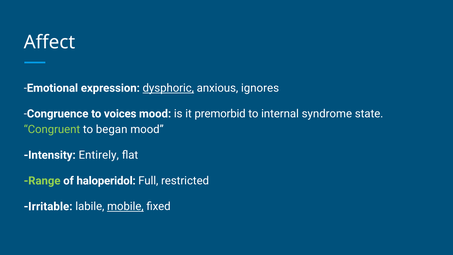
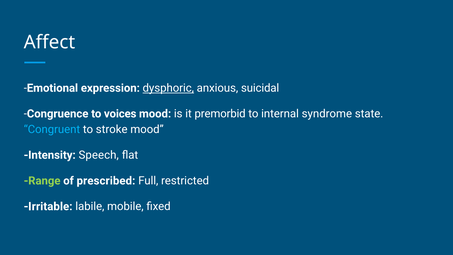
ignores: ignores -> suicidal (260, 88)
Congruent colour: light green -> light blue (52, 129)
began: began -> stroke (112, 129)
Entirely: Entirely -> Speech (99, 155)
haloperidol: haloperidol -> prescribed (106, 181)
mobile underline: present -> none (125, 206)
